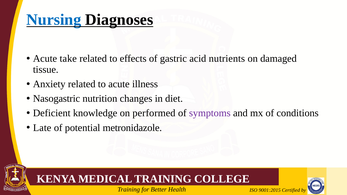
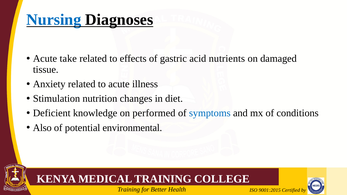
Nasogastric: Nasogastric -> Stimulation (57, 99)
symptoms colour: purple -> blue (210, 113)
Late: Late -> Also (42, 128)
metronidazole: metronidazole -> environmental (132, 128)
